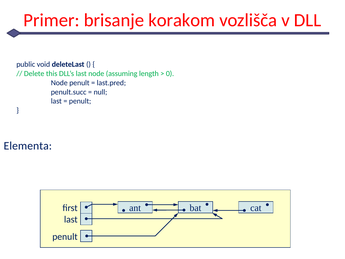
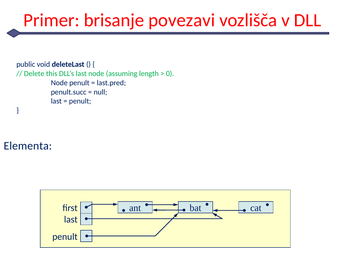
korakom: korakom -> povezavi (182, 20)
